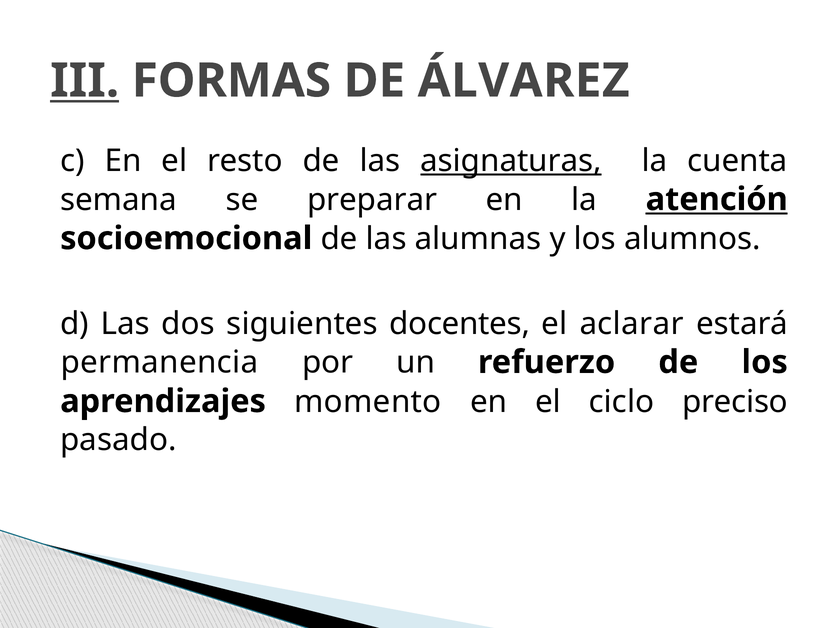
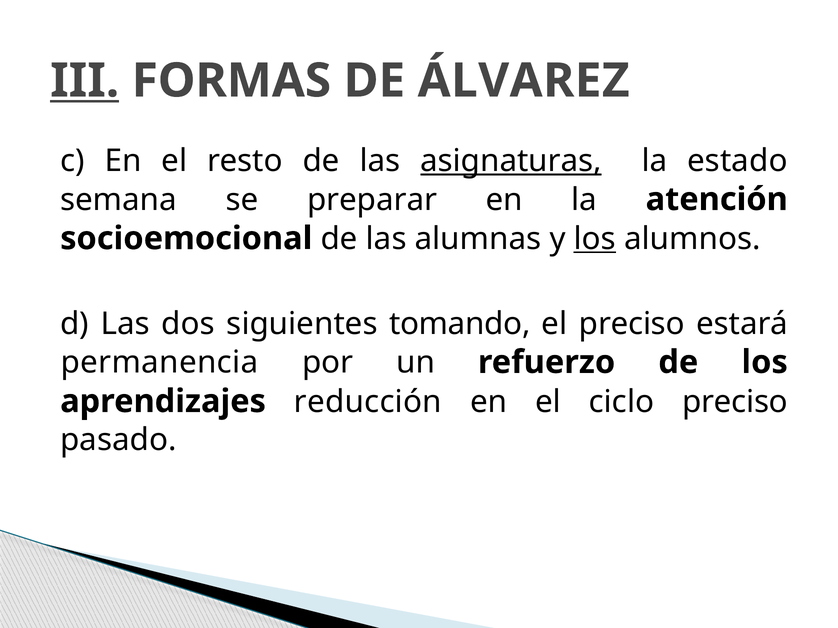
cuenta: cuenta -> estado (737, 161)
atención underline: present -> none (717, 199)
los underline: none -> present (595, 239)
docentes: docentes -> tomando (460, 324)
el aclarar: aclarar -> preciso (632, 324)
momento: momento -> reducción (368, 402)
